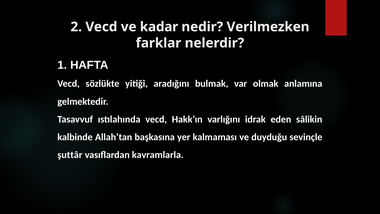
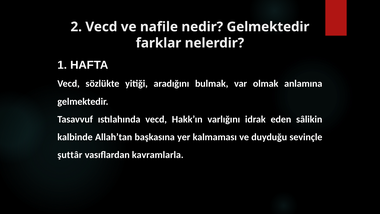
kadar: kadar -> nafile (159, 27)
nedir Verilmezken: Verilmezken -> Gelmektedir (268, 27)
